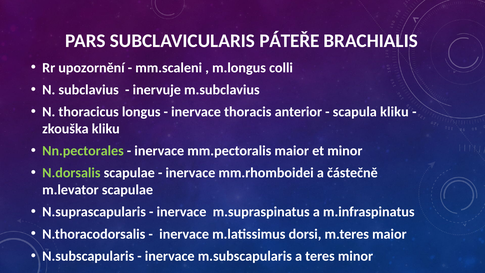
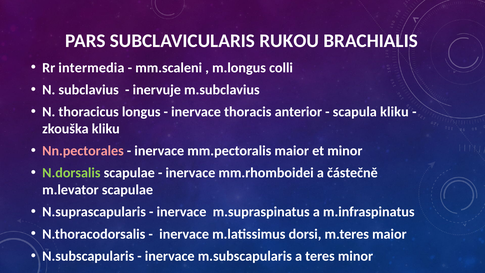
PÁTEŘE: PÁTEŘE -> RUKOU (289, 41)
upozornění: upozornění -> intermedia (91, 68)
Nn.pectorales colour: light green -> pink (83, 151)
